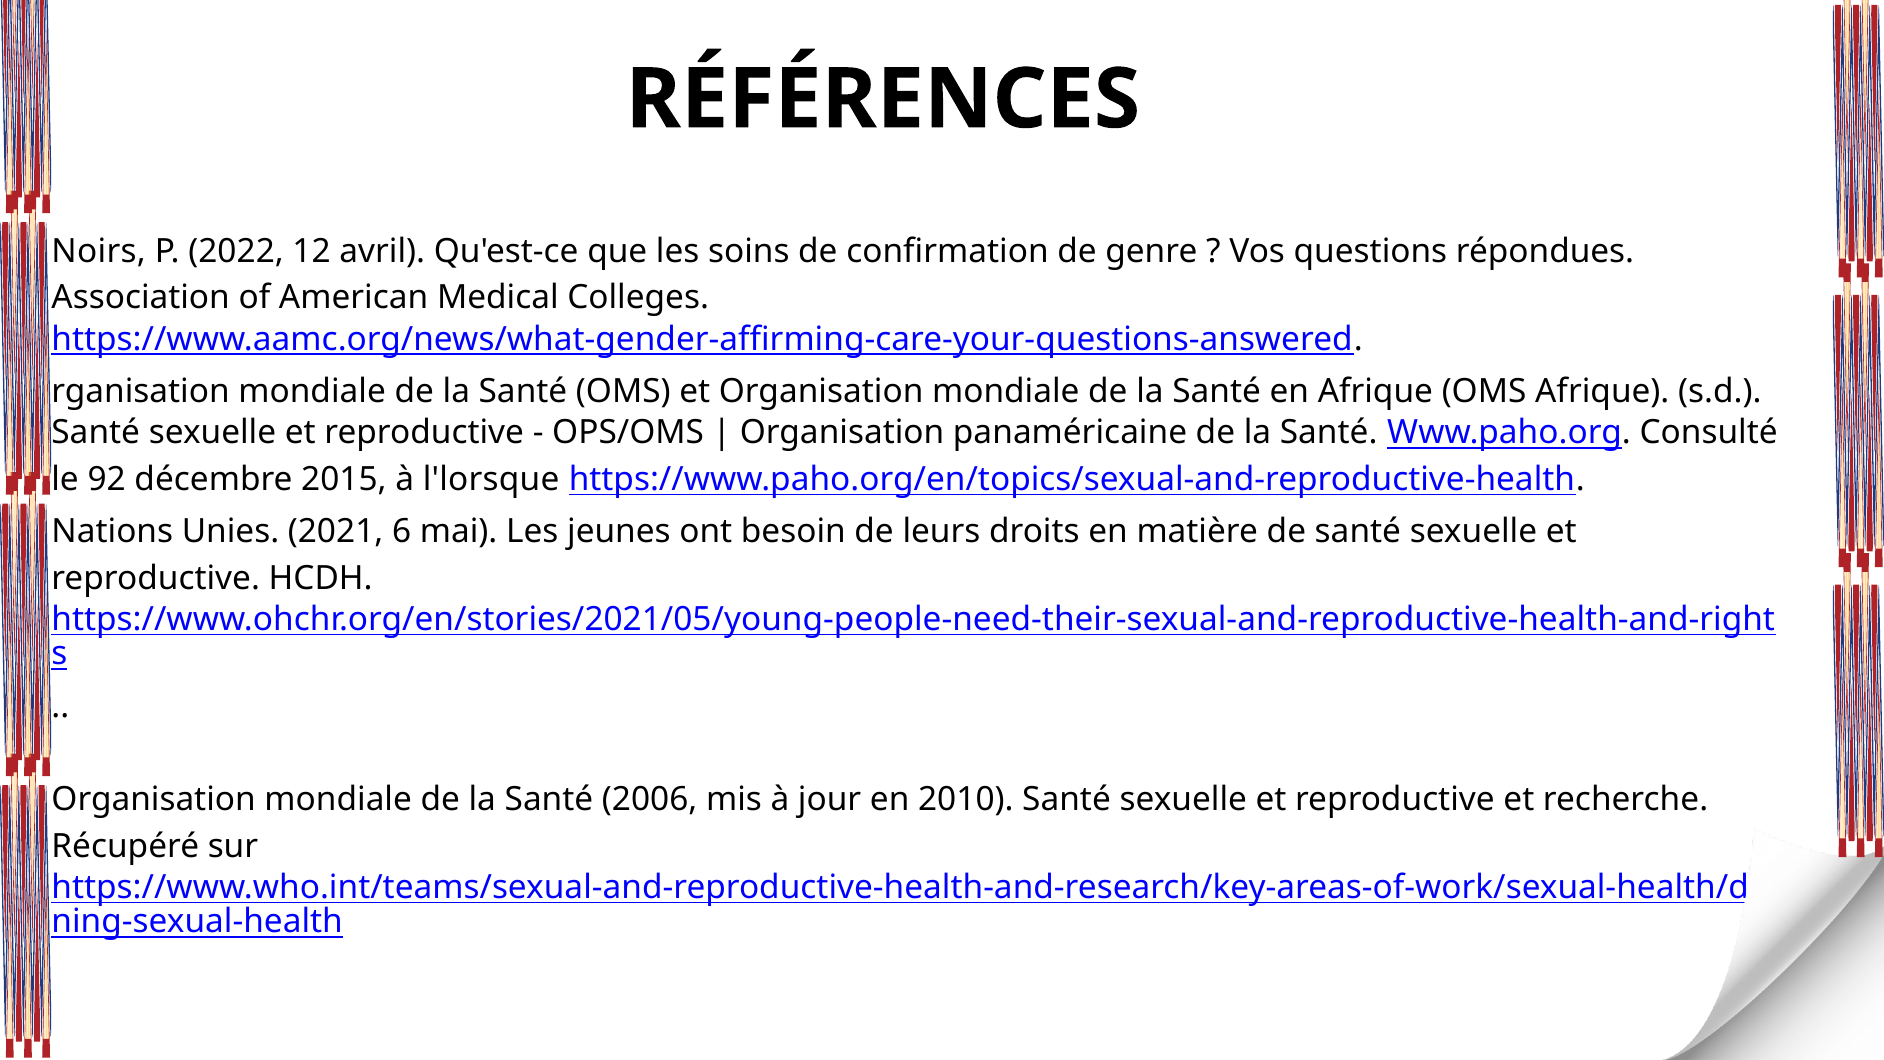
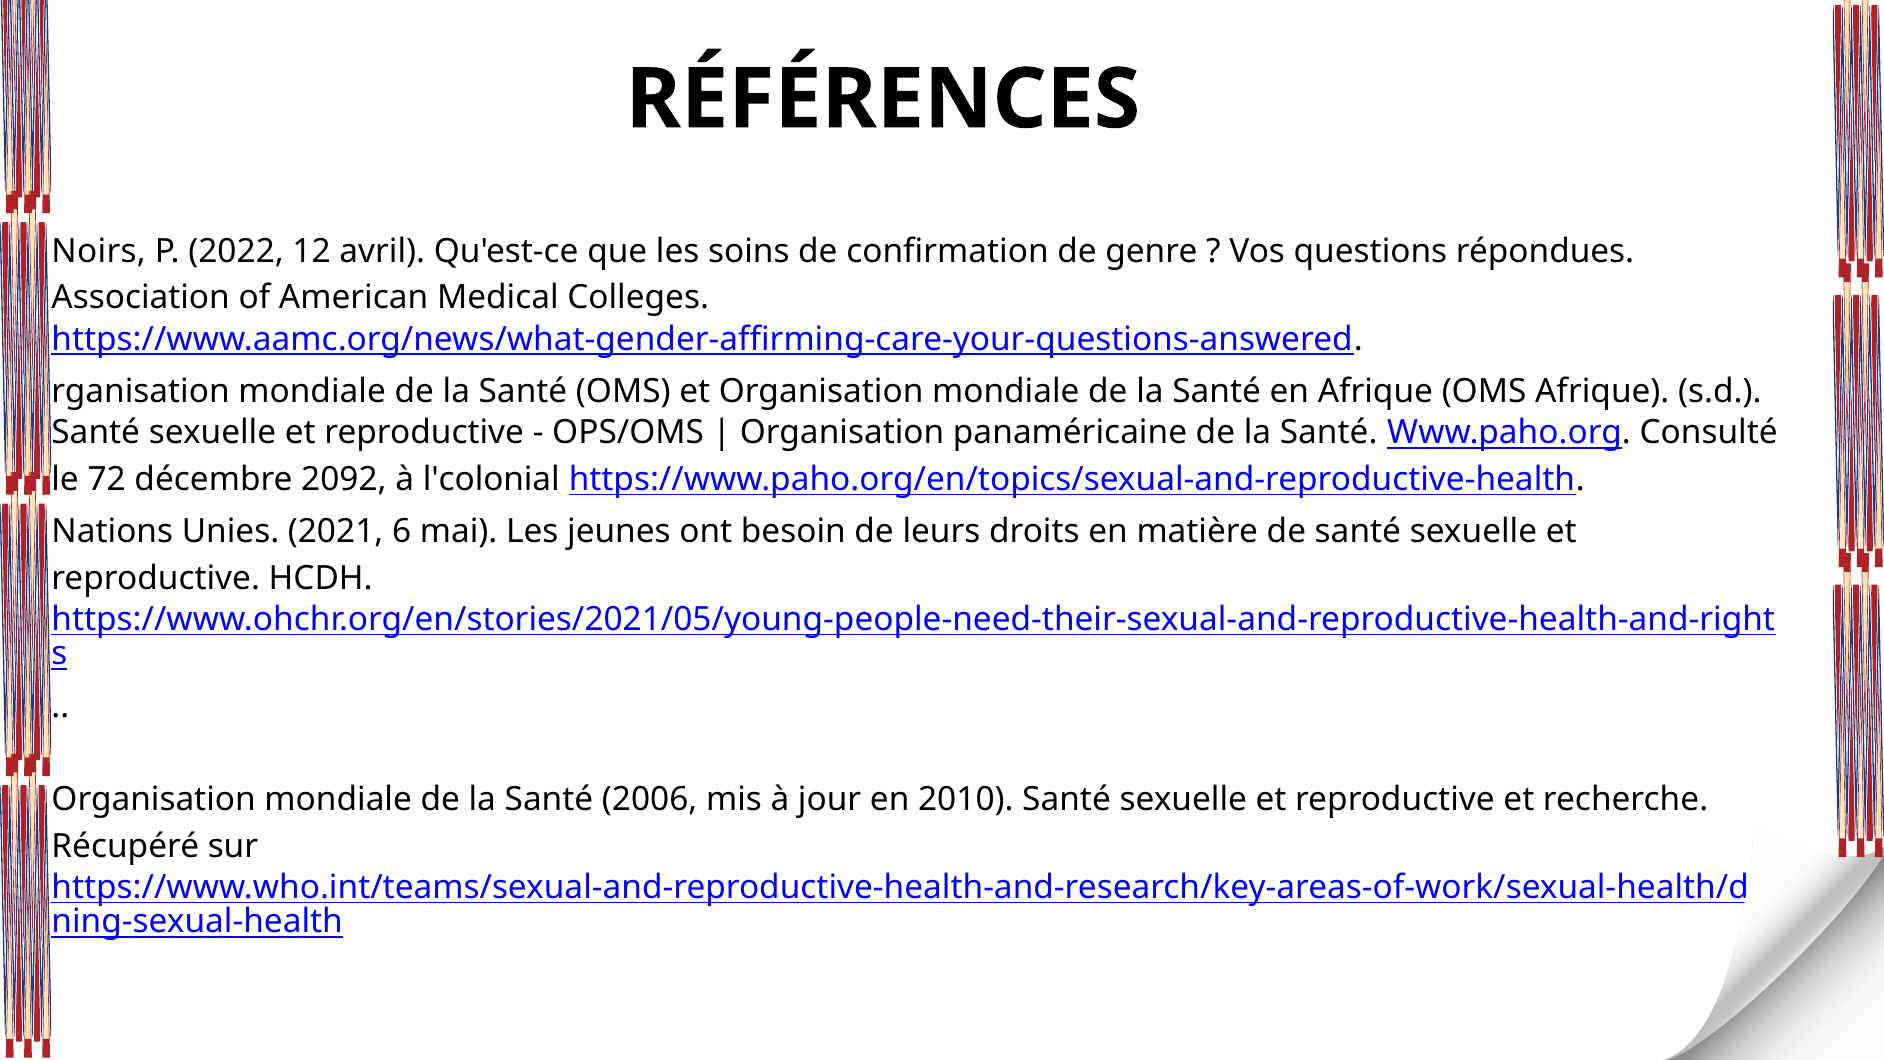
92: 92 -> 72 (107, 479)
2015: 2015 -> 2092 (344, 479)
l'lorsque: l'lorsque -> l'colonial (491, 479)
